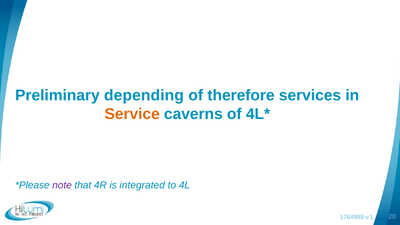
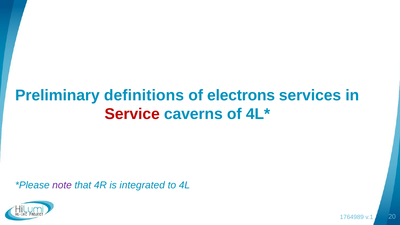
depending: depending -> definitions (144, 95)
therefore: therefore -> electrons (241, 95)
Service colour: orange -> red (132, 114)
